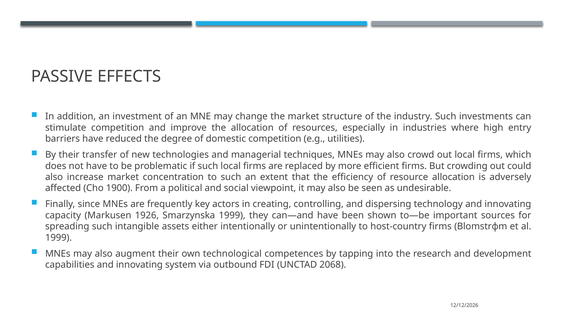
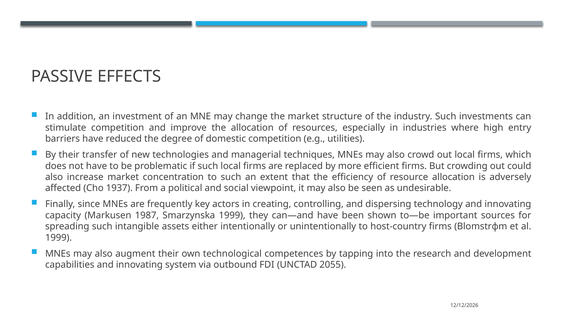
1900: 1900 -> 1937 (119, 188)
1926: 1926 -> 1987 (147, 215)
2068: 2068 -> 2055 (333, 265)
